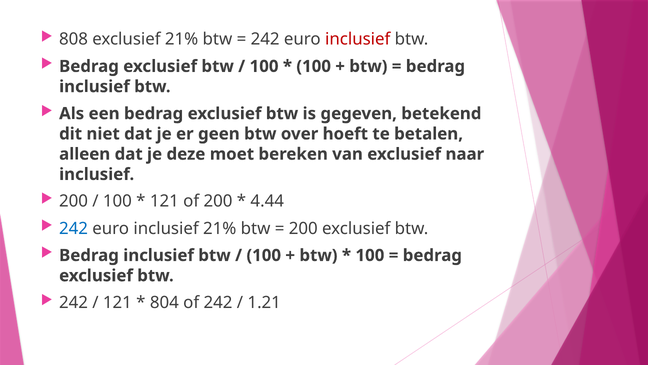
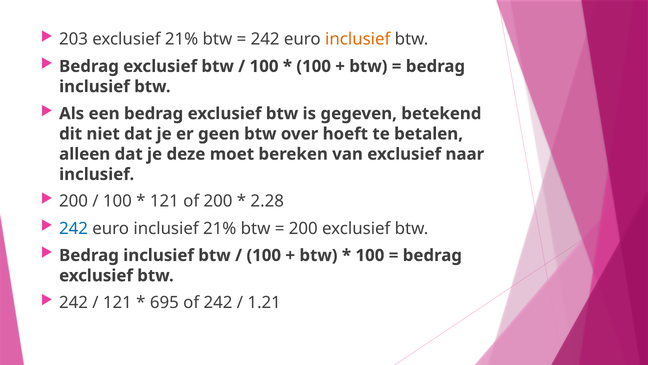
808: 808 -> 203 (74, 39)
inclusief colour: red -> orange (358, 39)
4.44: 4.44 -> 2.28 (267, 201)
804: 804 -> 695 (164, 302)
